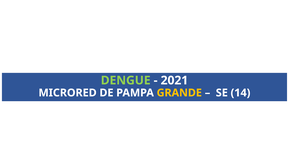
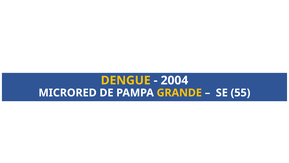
DENGUE colour: light green -> yellow (126, 80)
2021: 2021 -> 2004 (174, 80)
14: 14 -> 55 (240, 93)
